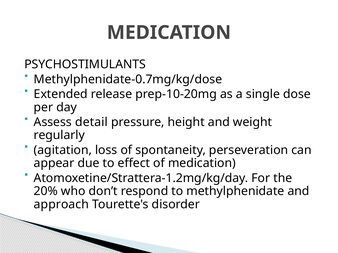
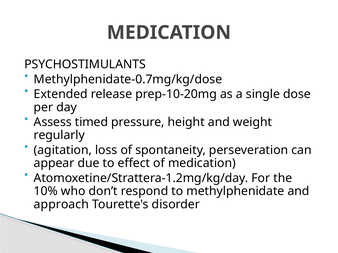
detail: detail -> timed (92, 122)
20%: 20% -> 10% (46, 192)
